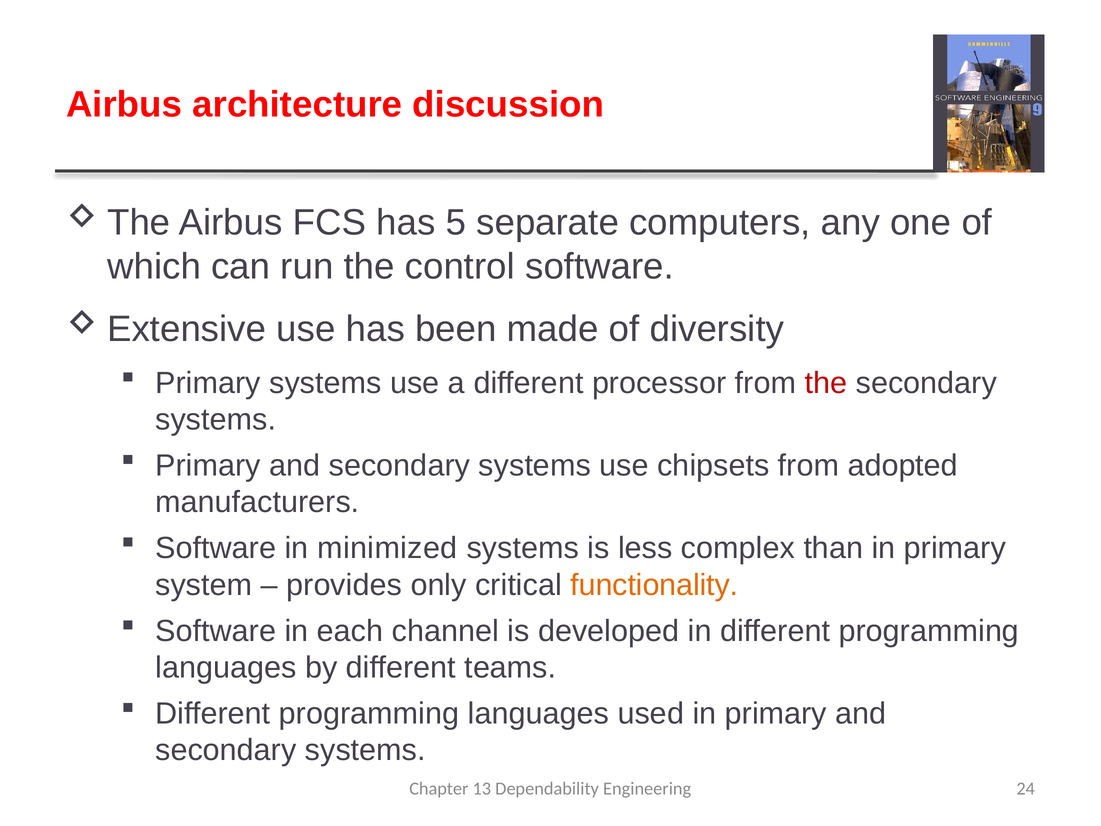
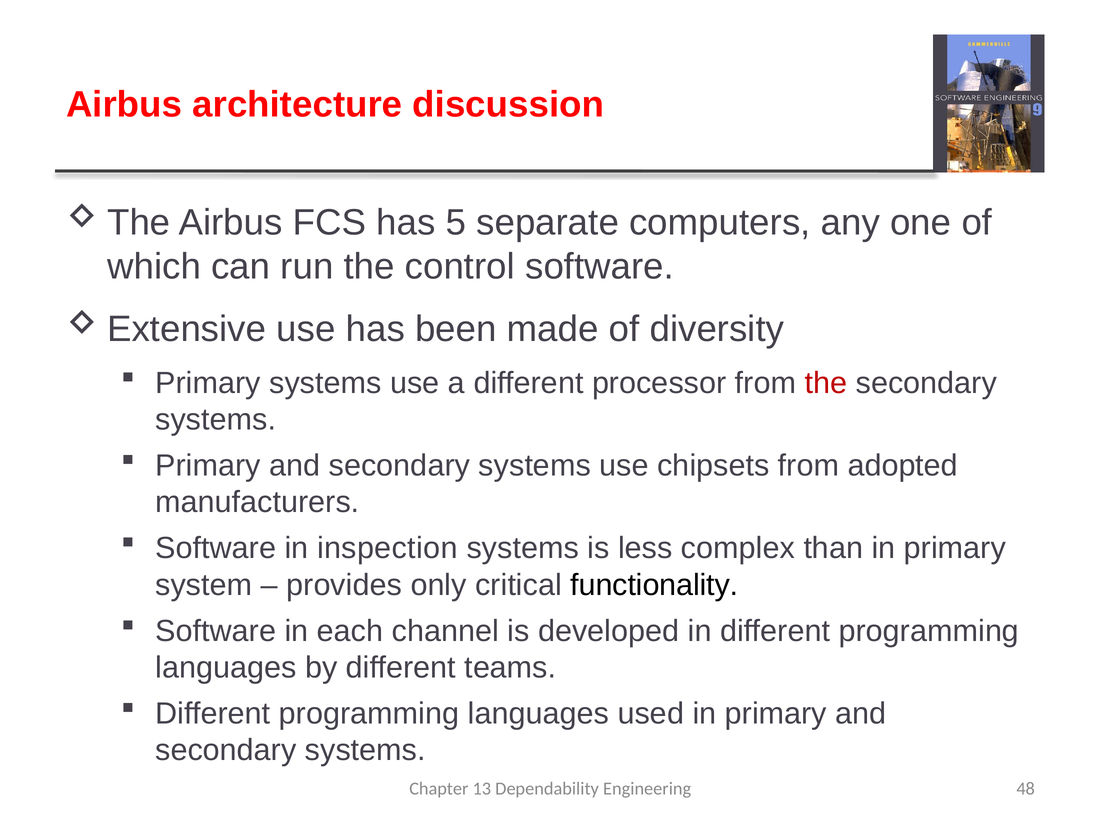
minimized: minimized -> inspection (387, 548)
functionality colour: orange -> black (654, 585)
24: 24 -> 48 (1026, 788)
